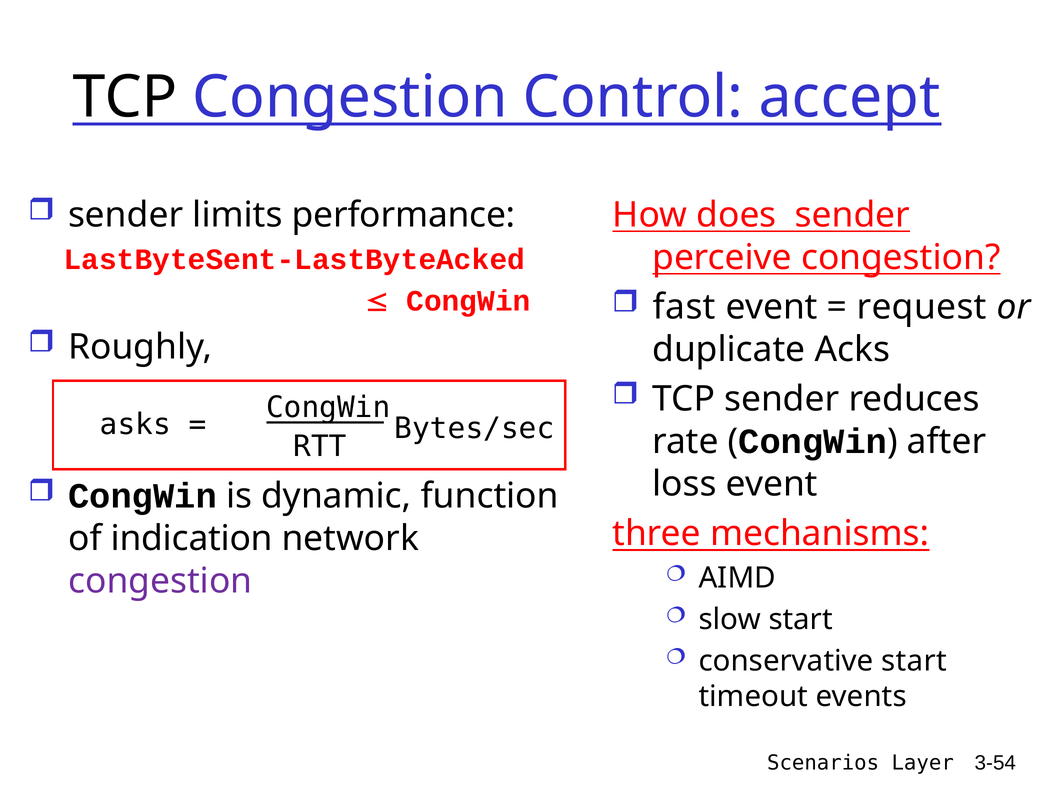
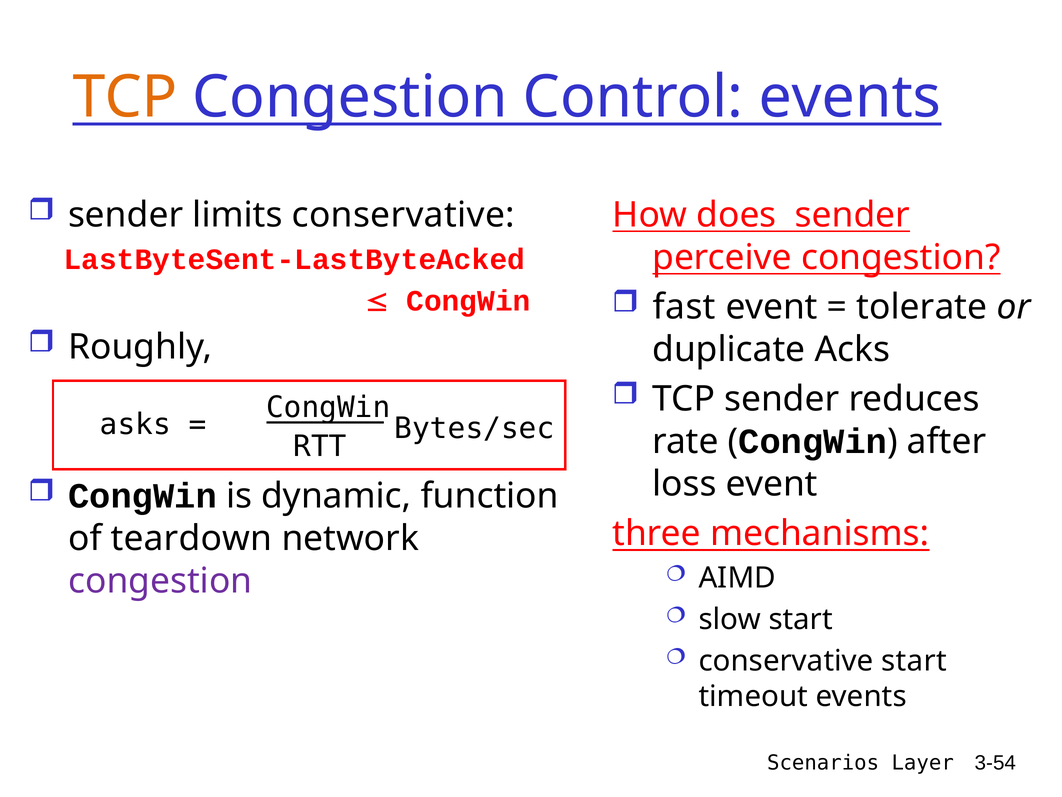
TCP colour: black -> orange (125, 97)
Control accept: accept -> events (850, 97)
limits performance: performance -> conservative (403, 215)
request: request -> tolerate (922, 307)
indication: indication -> teardown (192, 538)
